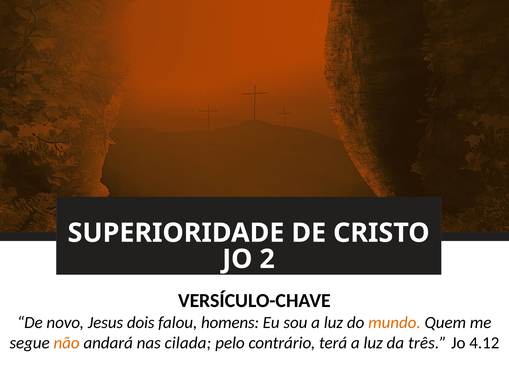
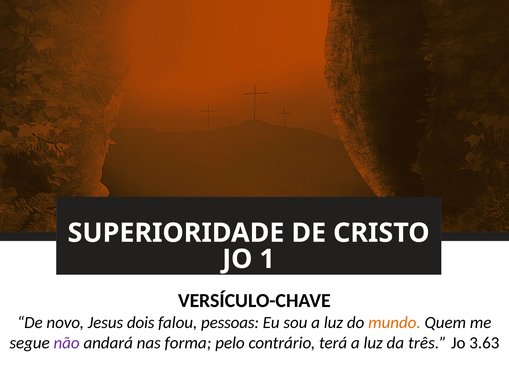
2: 2 -> 1 (267, 259)
homens: homens -> pessoas (230, 322)
não colour: orange -> purple (67, 343)
cilada: cilada -> forma (188, 343)
4.12: 4.12 -> 3.63 (484, 343)
